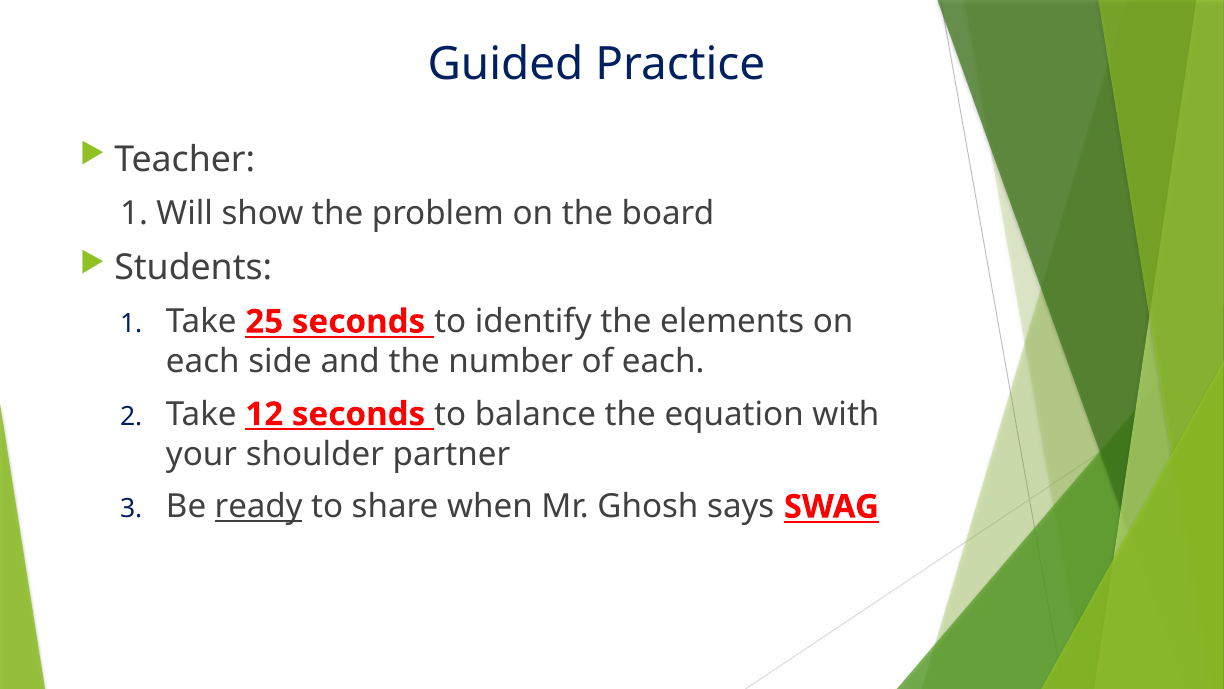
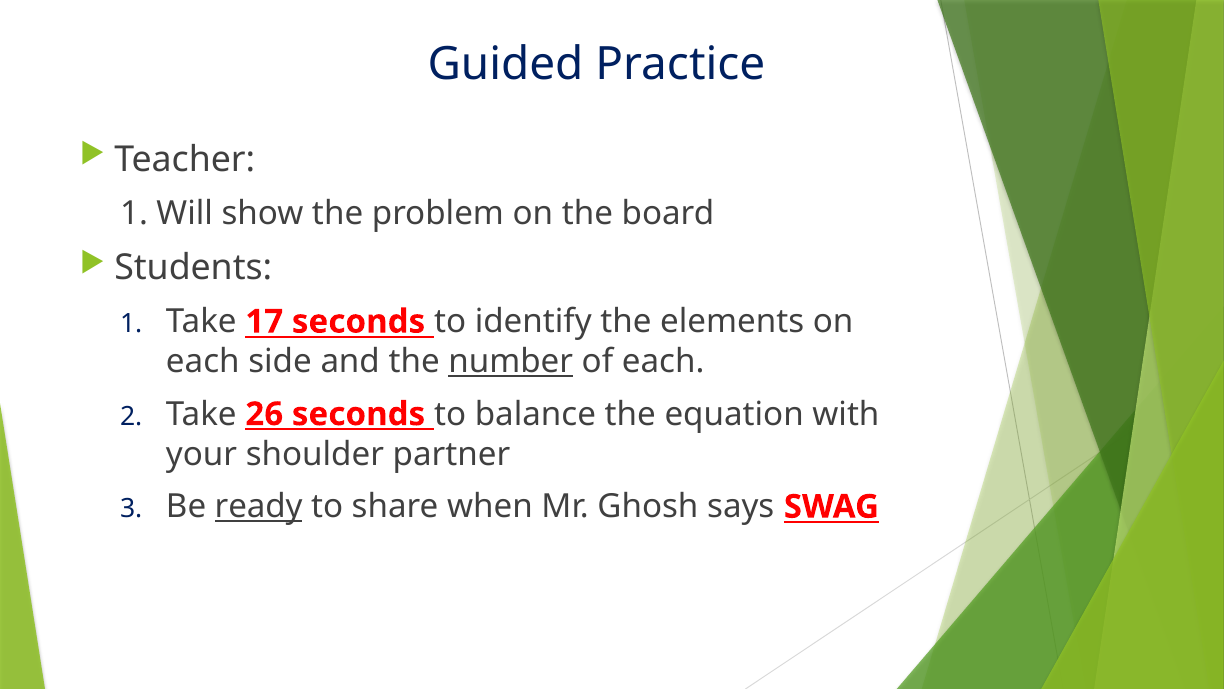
25: 25 -> 17 (264, 321)
number underline: none -> present (511, 361)
12: 12 -> 26 (264, 414)
